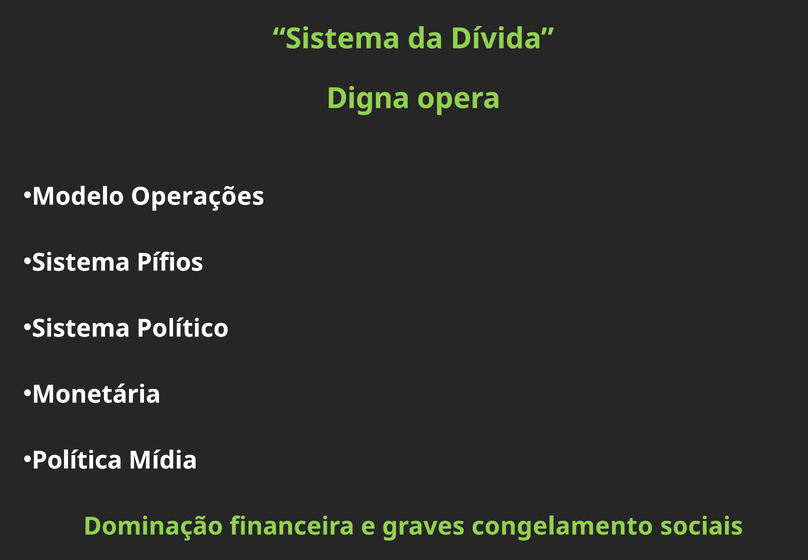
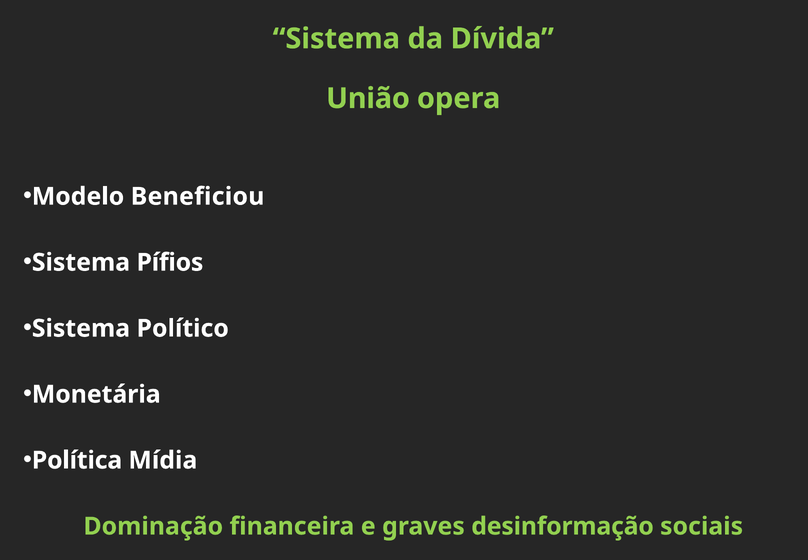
Digna: Digna -> União (368, 98)
Operações: Operações -> Beneficiou (198, 196)
congelamento: congelamento -> desinformação (563, 526)
